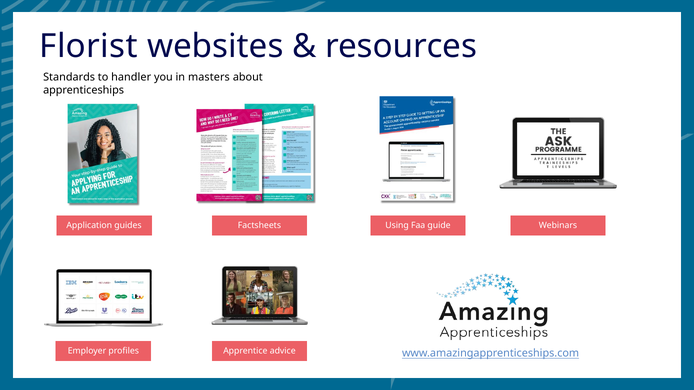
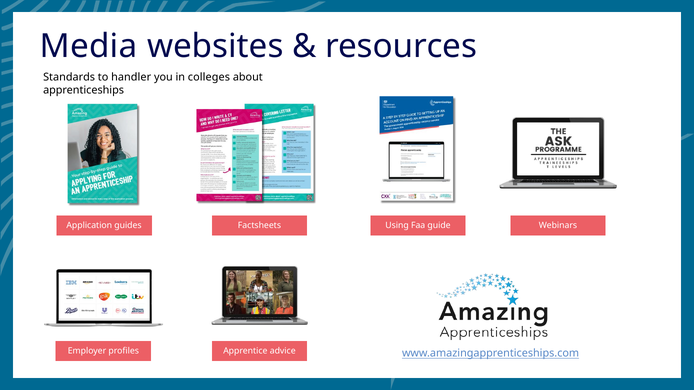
Florist: Florist -> Media (89, 46)
masters: masters -> colleges (209, 77)
